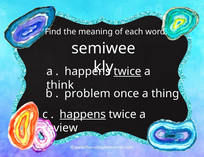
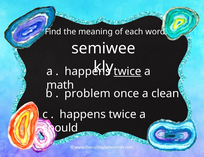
think: think -> math (60, 85)
thing: thing -> clean (165, 94)
happens underline: present -> none (83, 115)
review: review -> should (60, 128)
